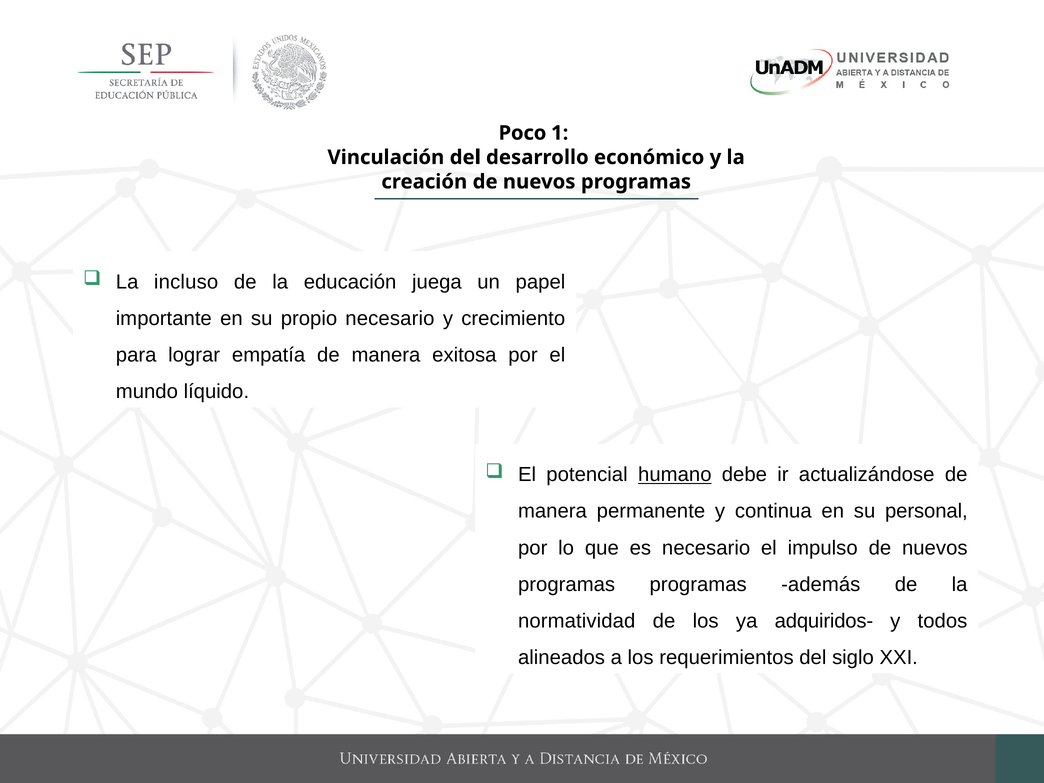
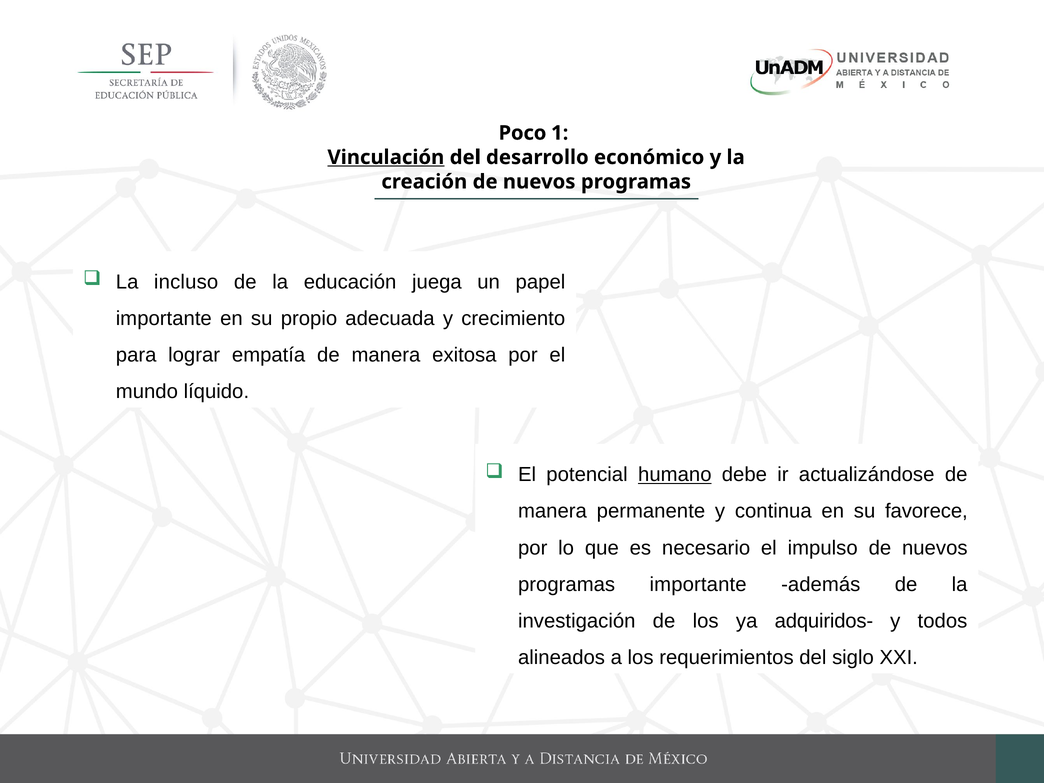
Vinculación underline: none -> present (386, 157)
propio necesario: necesario -> adecuada (390, 319)
personal: personal -> favorece (926, 511)
programas programas: programas -> importante (698, 584)
normatividad: normatividad -> investigación (577, 621)
